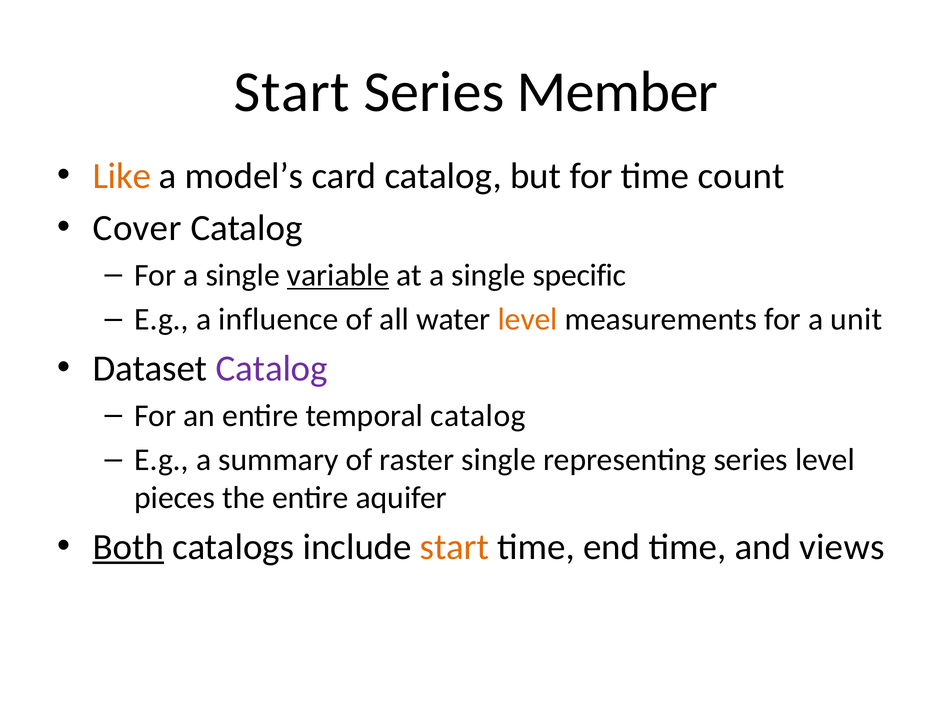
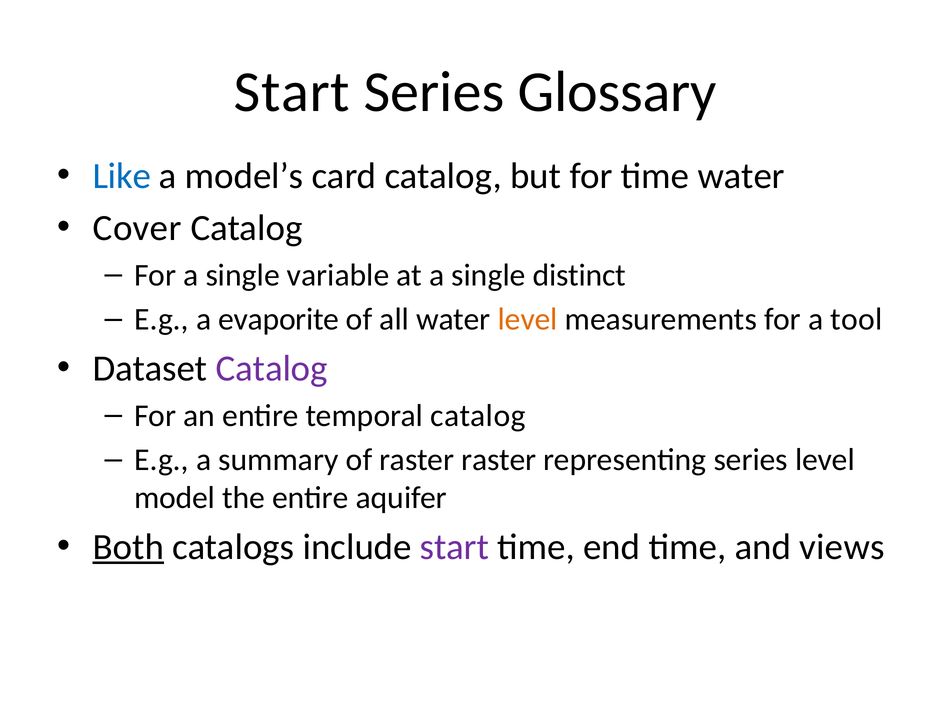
Member: Member -> Glossary (617, 92)
Like colour: orange -> blue (122, 176)
time count: count -> water (741, 176)
variable underline: present -> none (338, 275)
specific: specific -> distinct (579, 275)
influence: influence -> evaporite (279, 320)
unit: unit -> tool (857, 320)
raster single: single -> raster (499, 460)
pieces: pieces -> model (175, 498)
start colour: orange -> purple (455, 547)
